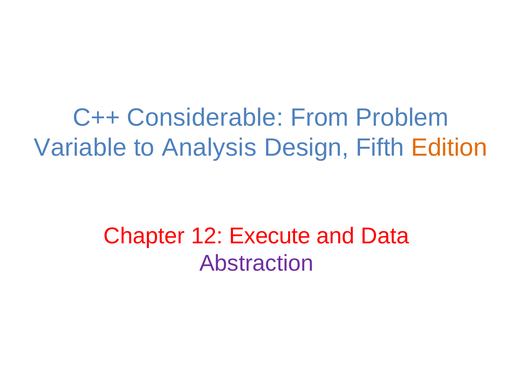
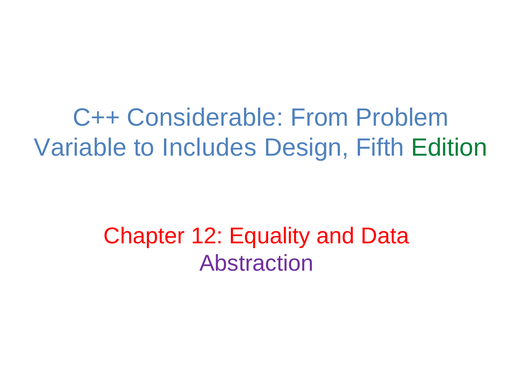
Analysis: Analysis -> Includes (209, 148)
Edition colour: orange -> green (449, 148)
Execute: Execute -> Equality (270, 236)
